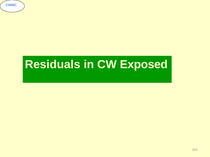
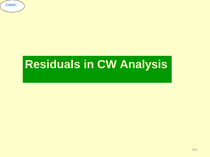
Exposed: Exposed -> Analysis (144, 65)
